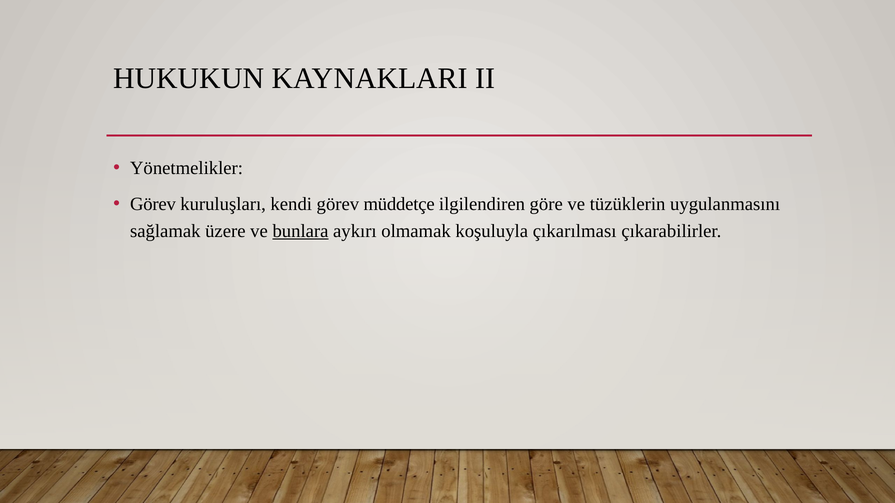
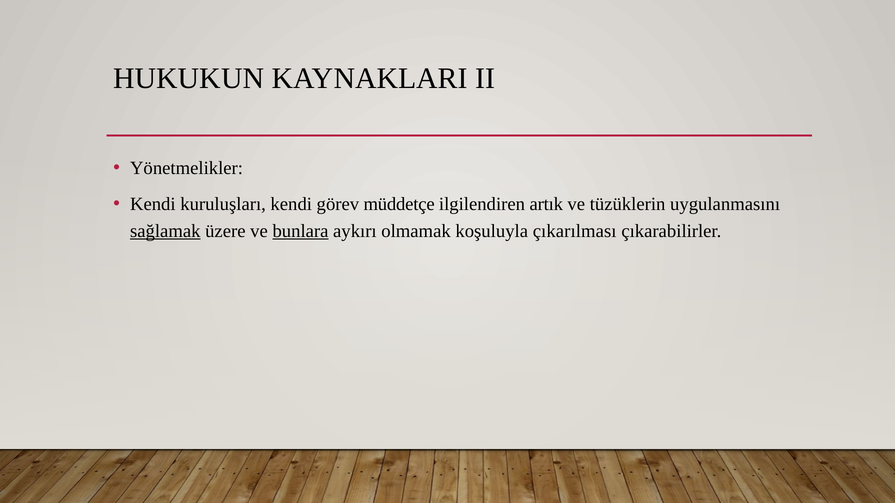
Görev: Görev -> Kendi (153, 204)
göre: göre -> artık (546, 204)
sağlamak underline: none -> present (165, 231)
